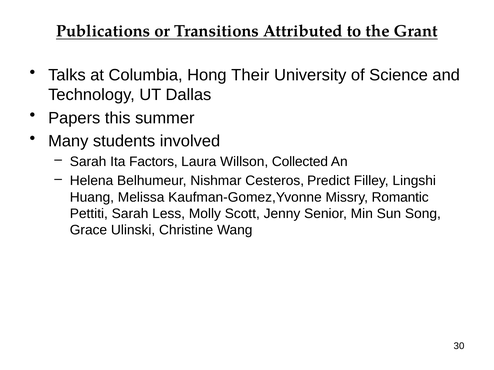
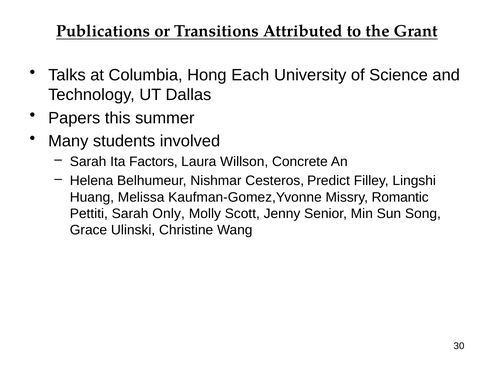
Their: Their -> Each (250, 75)
Collected: Collected -> Concrete (300, 162)
Less: Less -> Only (169, 214)
